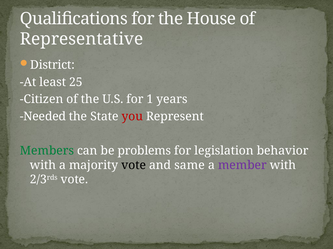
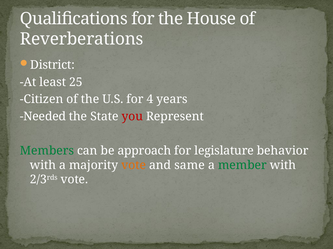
Representative: Representative -> Reverberations (82, 39)
1: 1 -> 4 (150, 100)
problems: problems -> approach (144, 151)
legislation: legislation -> legislature (224, 151)
vote colour: black -> orange (134, 166)
member colour: purple -> green (242, 166)
